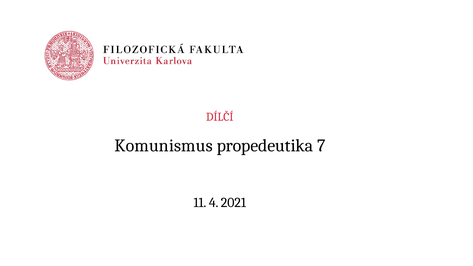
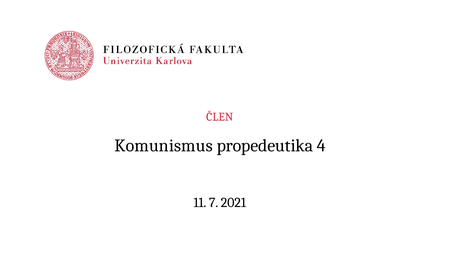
DÍLČÍ: DÍLČÍ -> ČLEN (220, 117)
7: 7 -> 4 (321, 146)
4: 4 -> 7 (214, 203)
